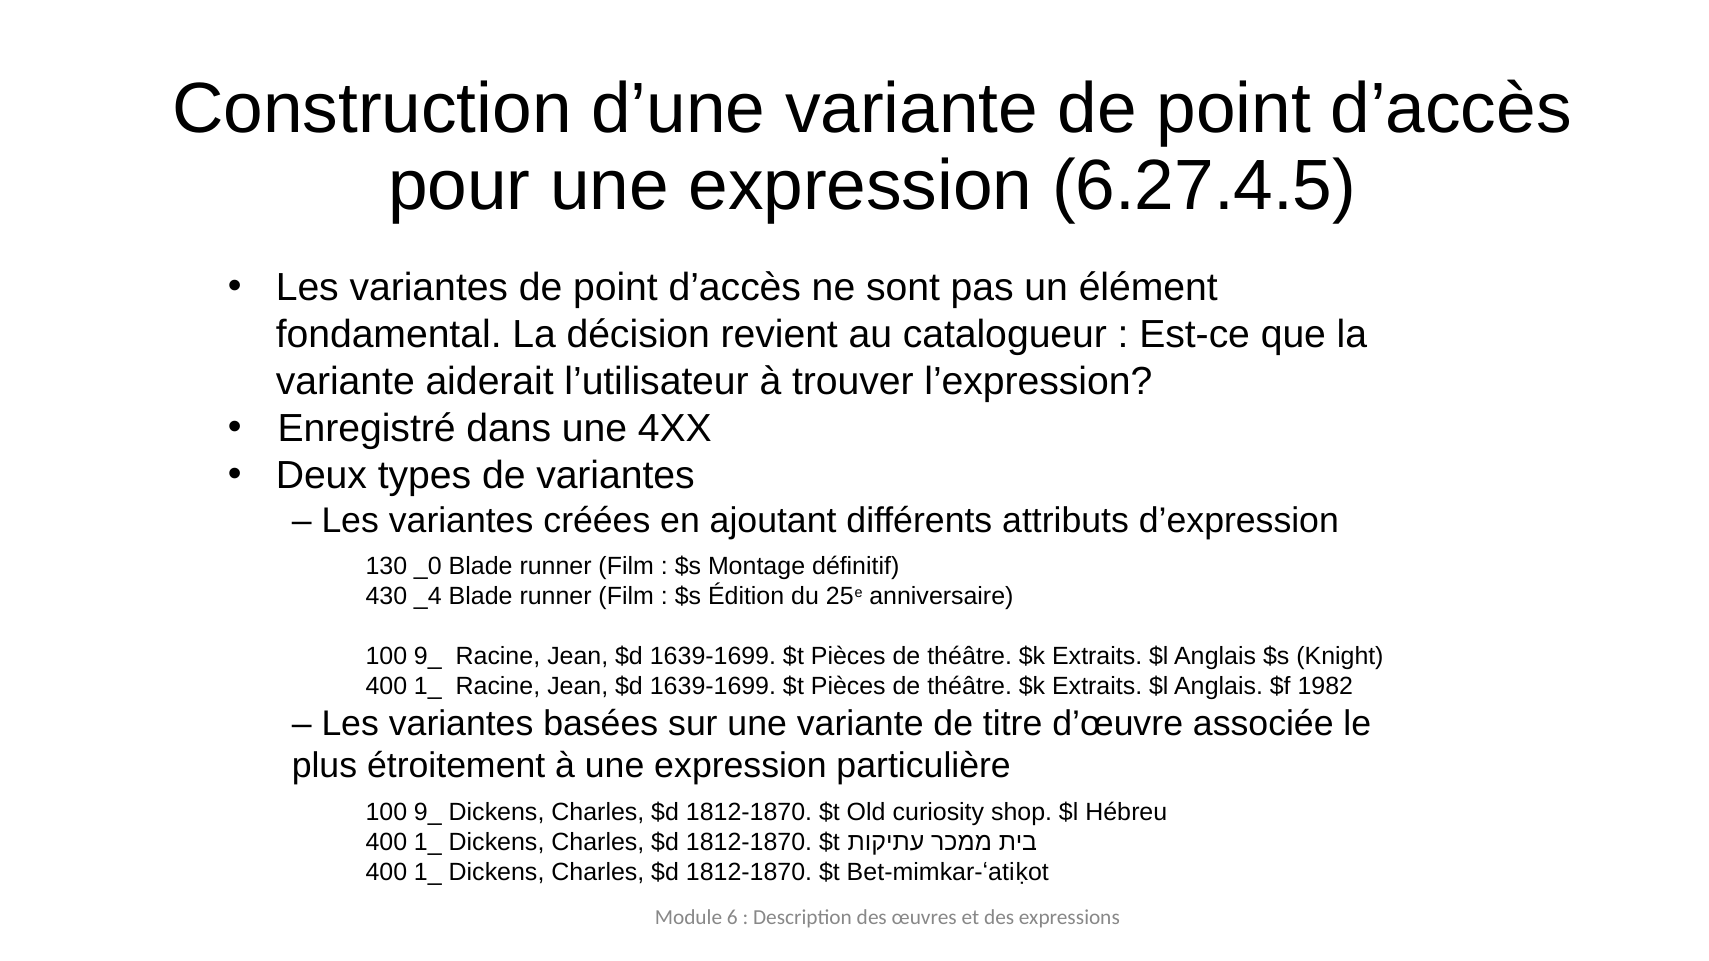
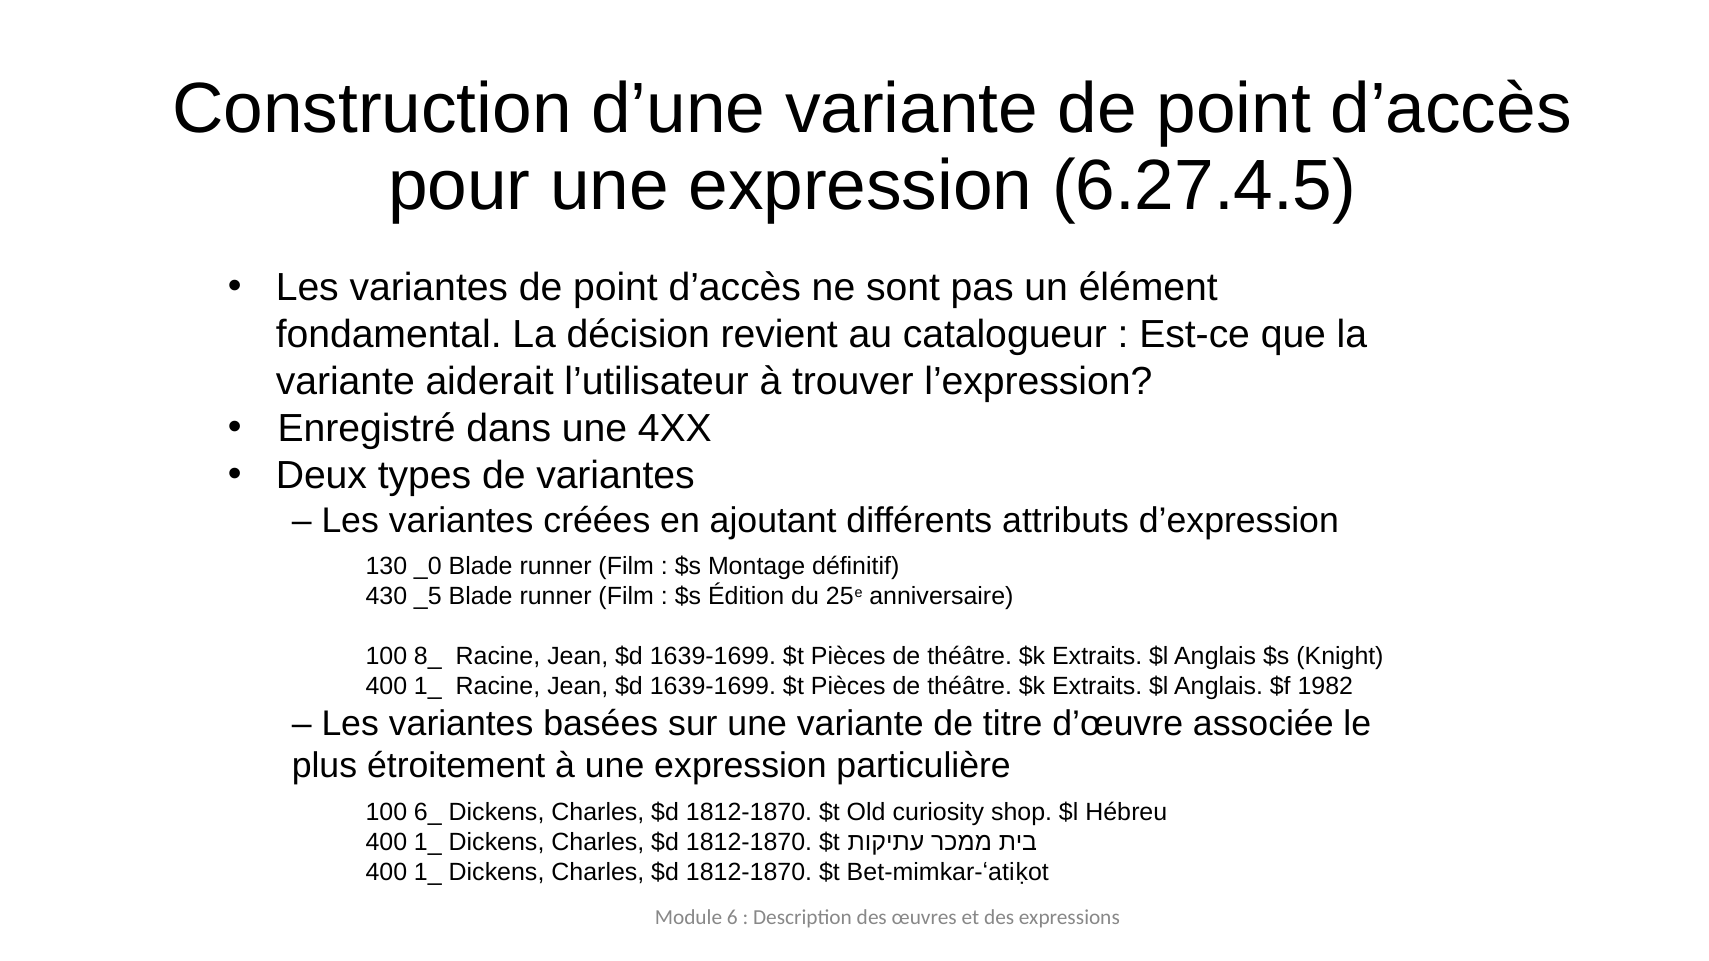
_4: _4 -> _5 (428, 597)
9_: 9_ -> 8_ (428, 656)
9_: 9_ -> 6_ (428, 812)
